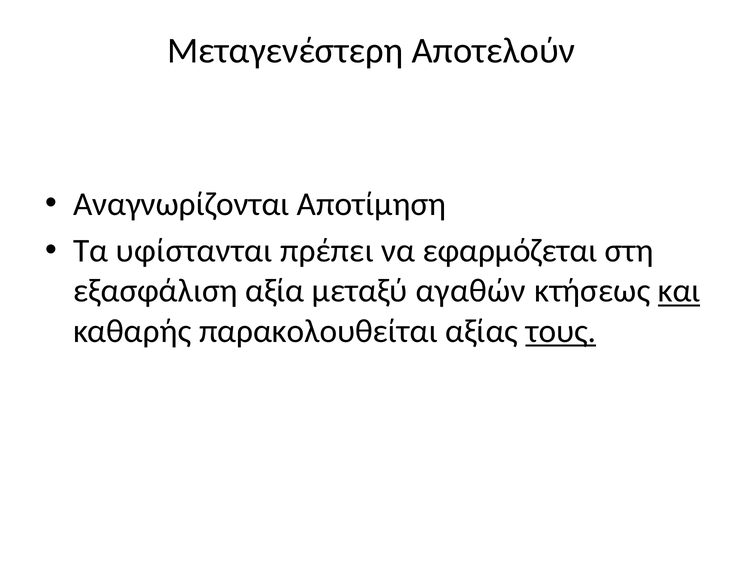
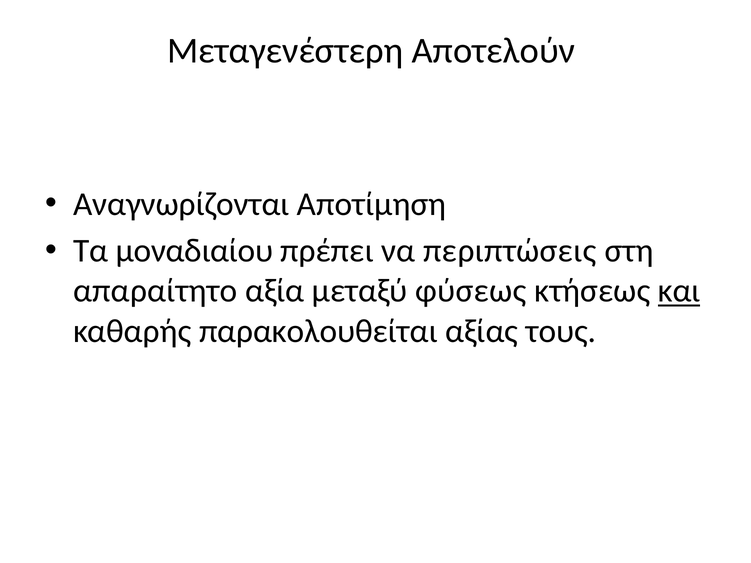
υφίστανται: υφίστανται -> μοναδιαίου (195, 251)
εφαρμόζεται: εφαρμόζεται -> περιπτώσεις (510, 251)
εξασφάλιση: εξασφάλιση -> απαραίτητο (155, 291)
αγαθών: αγαθών -> φύσεως (471, 291)
τους underline: present -> none (561, 331)
